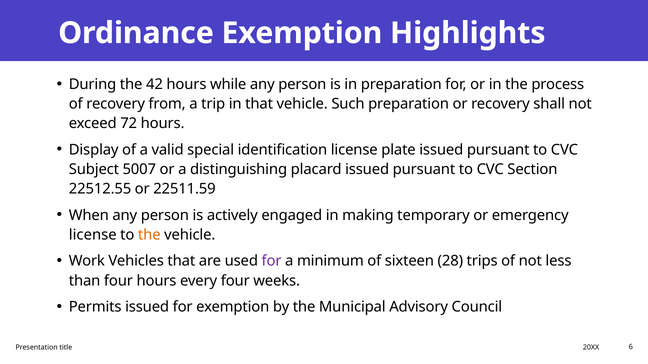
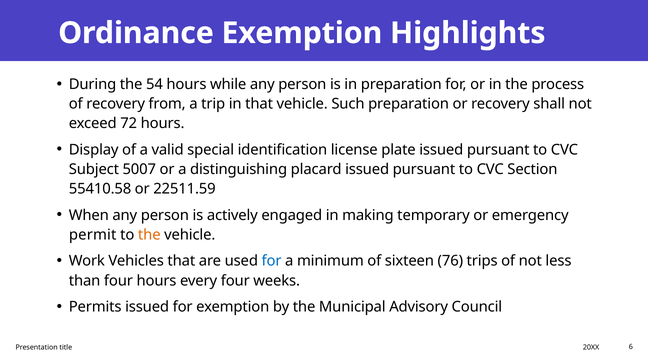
42: 42 -> 54 (155, 84)
22512.55: 22512.55 -> 55410.58 (100, 189)
license: license -> permit (93, 235)
for colour: purple -> blue (272, 261)
28: 28 -> 76 (450, 261)
